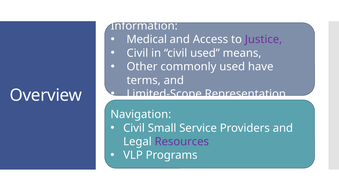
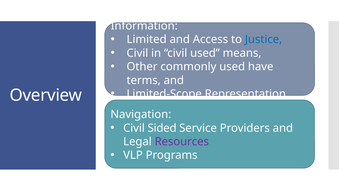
Medical: Medical -> Limited (147, 39)
Justice colour: purple -> blue (264, 39)
Small: Small -> Sided (162, 128)
